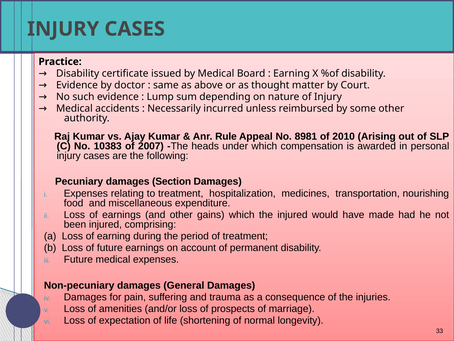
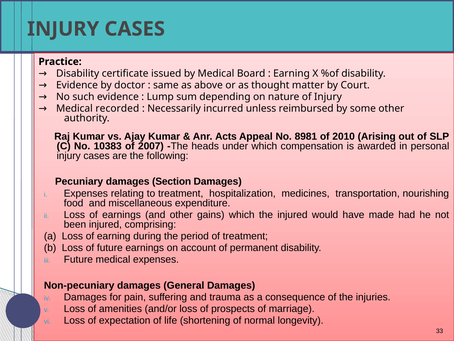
accidents: accidents -> recorded (117, 108)
Rule: Rule -> Acts (226, 136)
